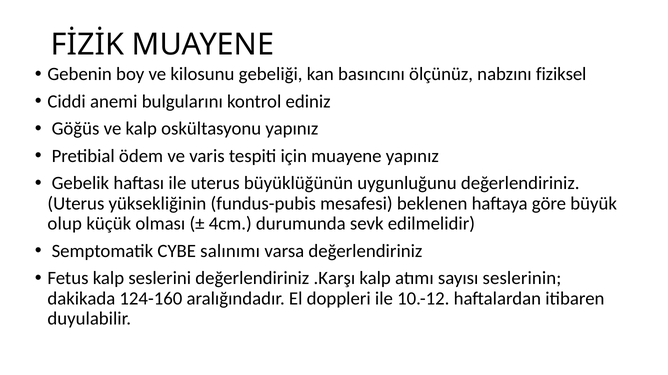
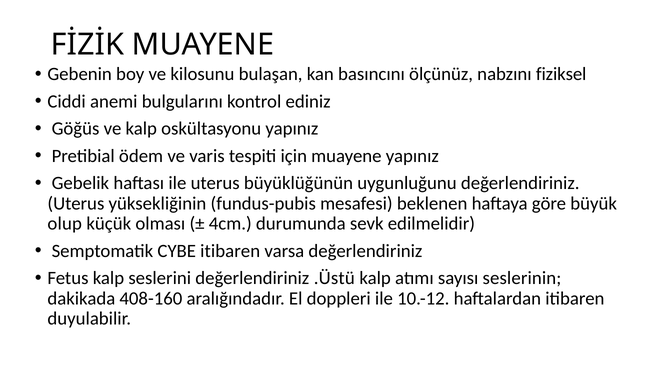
gebeliği: gebeliği -> bulaşan (271, 74)
CYBE salınımı: salınımı -> itibaren (230, 251)
.Karşı: .Karşı -> .Üstü (334, 279)
124-160: 124-160 -> 408-160 (151, 299)
